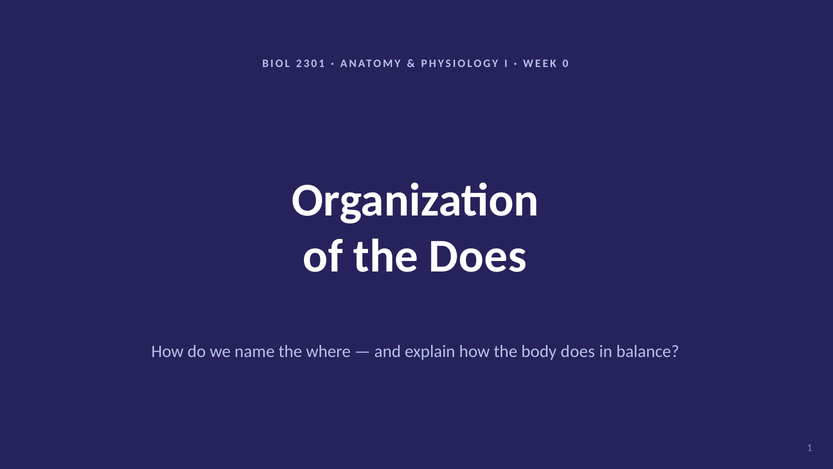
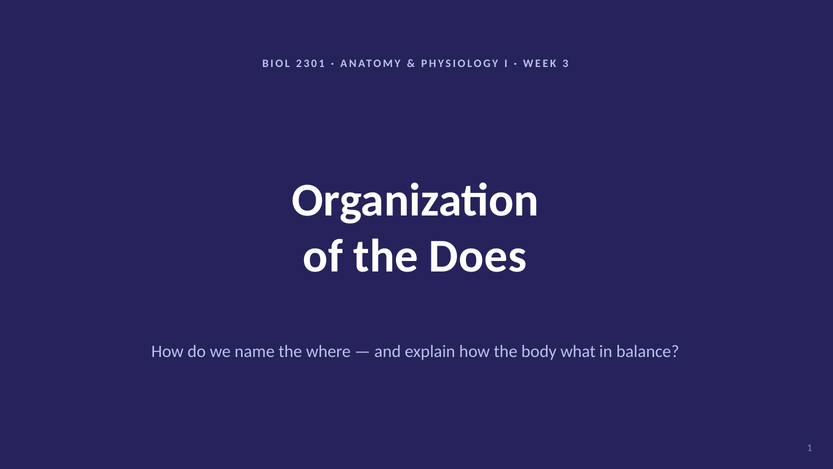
0: 0 -> 3 (565, 63)
body does: does -> what (578, 351)
